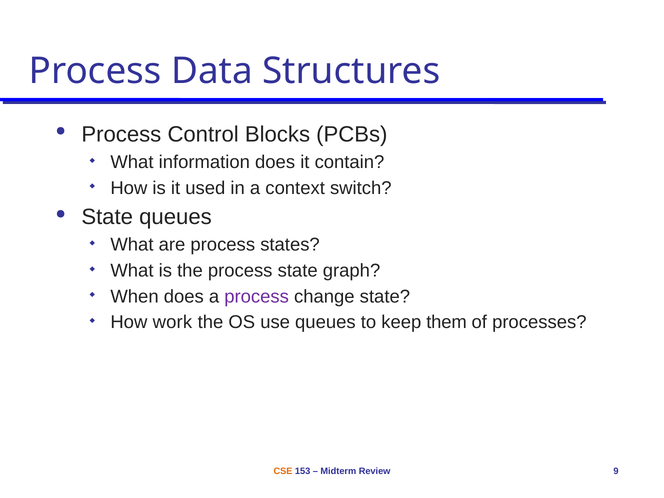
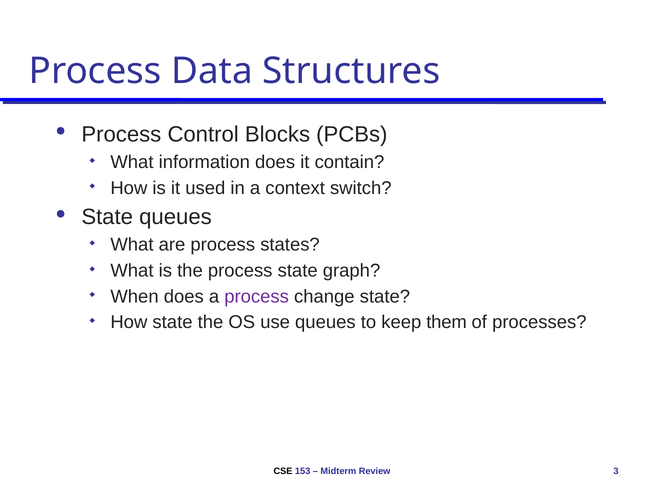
How work: work -> state (173, 322)
CSE colour: orange -> black (283, 471)
9: 9 -> 3 (616, 471)
